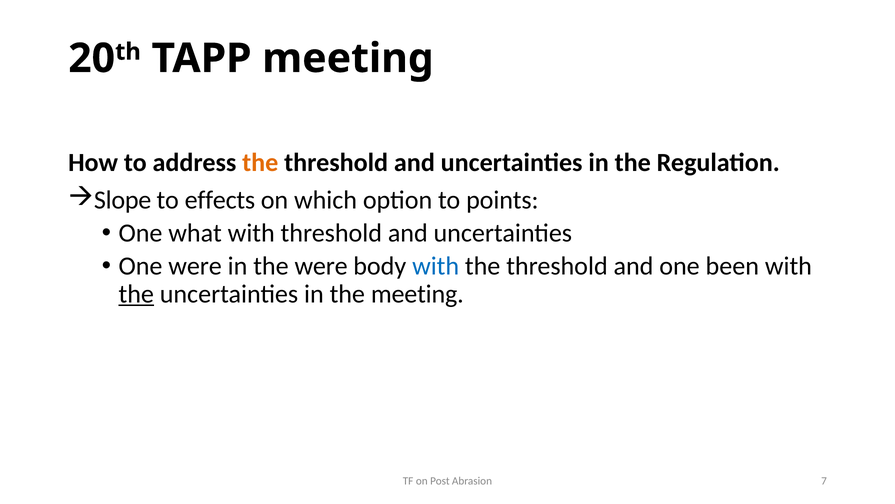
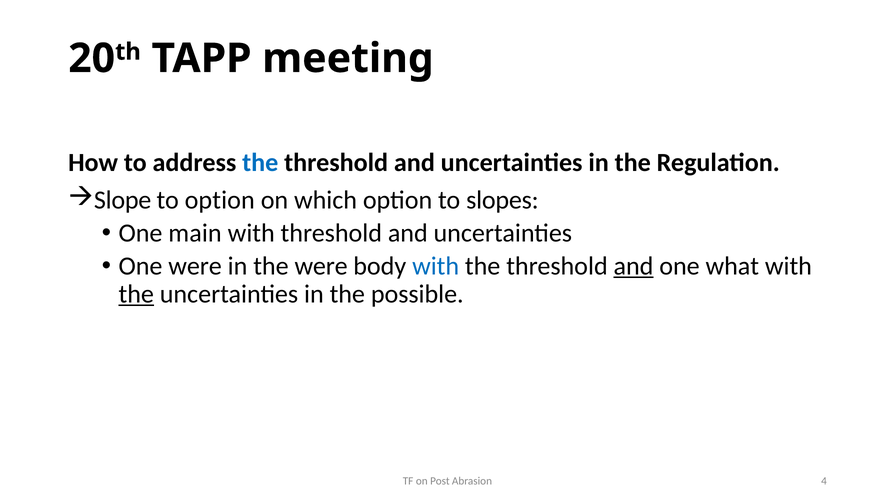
the colour: orange -> blue (260, 163)
to effects: effects -> option (220, 200)
points: points -> slopes (502, 200)
what: what -> main (195, 233)
and underline: none -> present (634, 266)
been: been -> what (732, 266)
the meeting: meeting -> possible (417, 294)
7: 7 -> 4 (824, 481)
